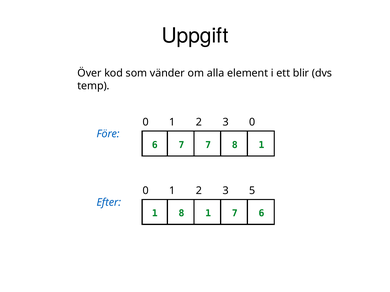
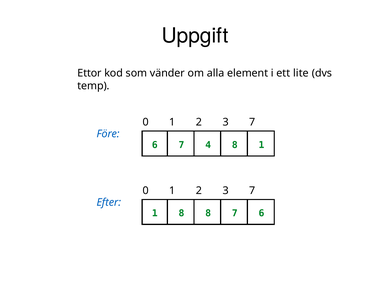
Över: Över -> Ettor (90, 73)
blir: blir -> lite (301, 73)
0: 0 -> 7 (252, 122)
7 7: 7 -> 4 (208, 145)
5: 5 -> 7 (252, 191)
1: 1 -> 8 (208, 214)
